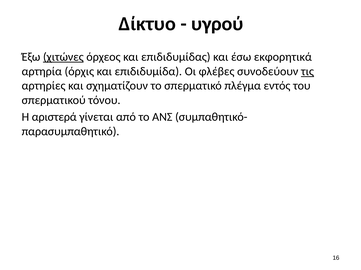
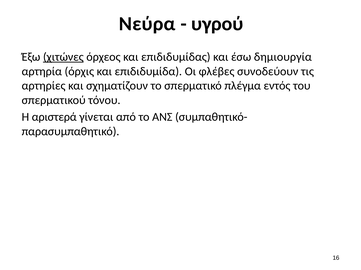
Δίκτυο: Δίκτυο -> Νεύρα (147, 24)
εκφορητικά: εκφορητικά -> δημιουργία (283, 57)
τις underline: present -> none (307, 72)
